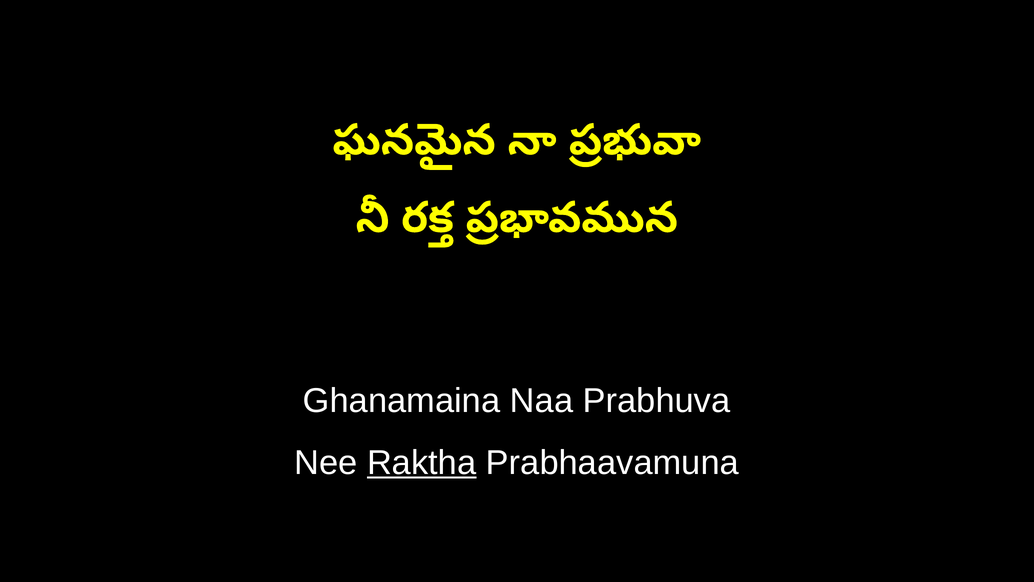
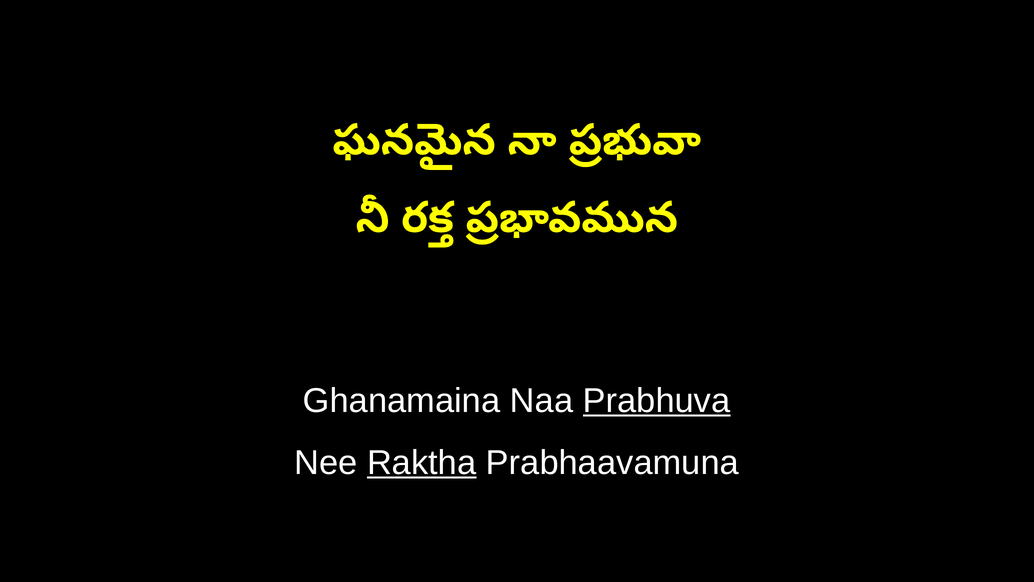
Prabhuva underline: none -> present (657, 400)
